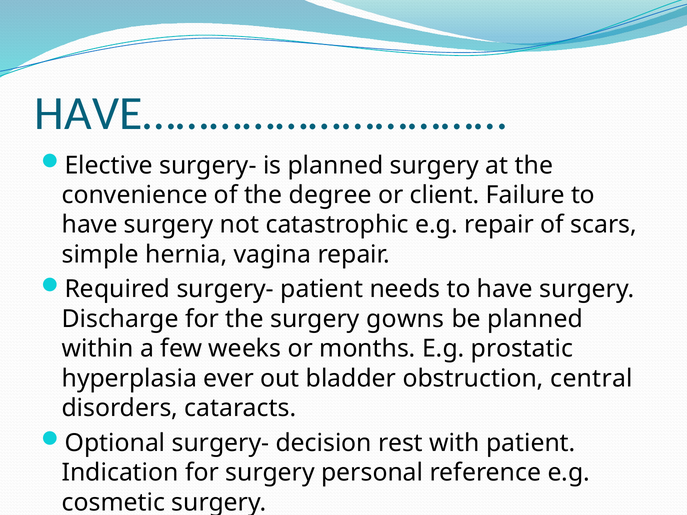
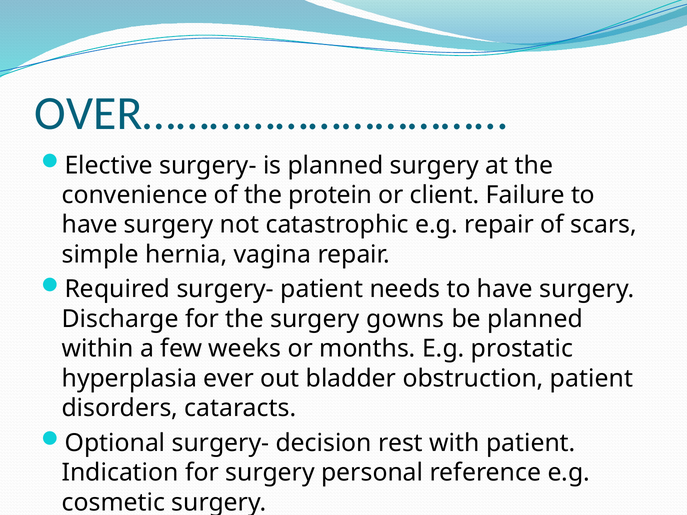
HAVE……………………………: HAVE…………………………… -> OVER…………………………… (271, 113)
degree: degree -> protein (330, 195)
obstruction central: central -> patient (592, 379)
